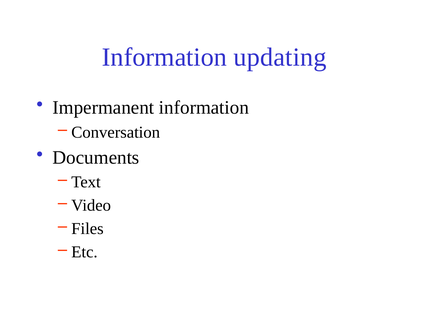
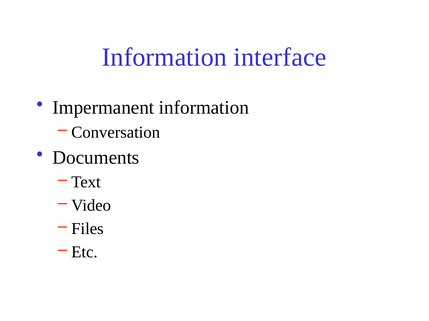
updating: updating -> interface (280, 57)
